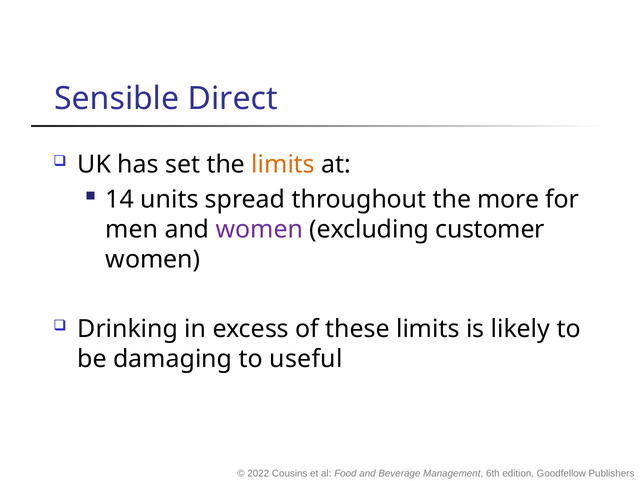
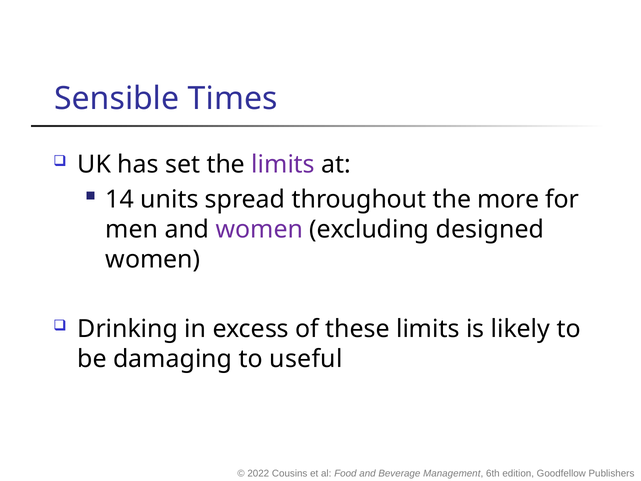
Direct: Direct -> Times (233, 98)
limits colour: orange -> purple (283, 164)
customer: customer -> designed (490, 229)
